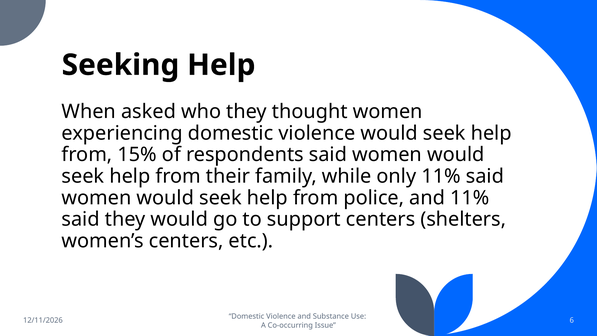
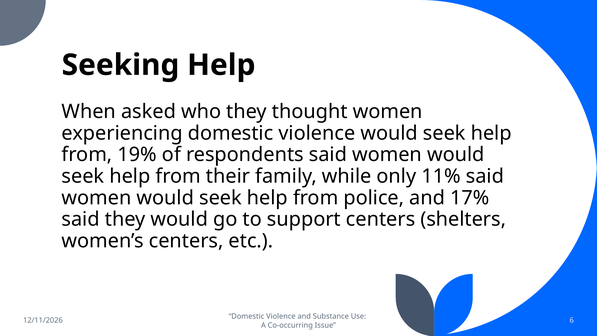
15%: 15% -> 19% (137, 155)
and 11%: 11% -> 17% (470, 198)
